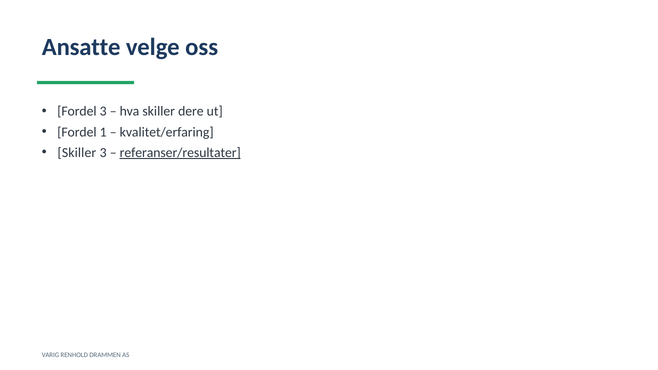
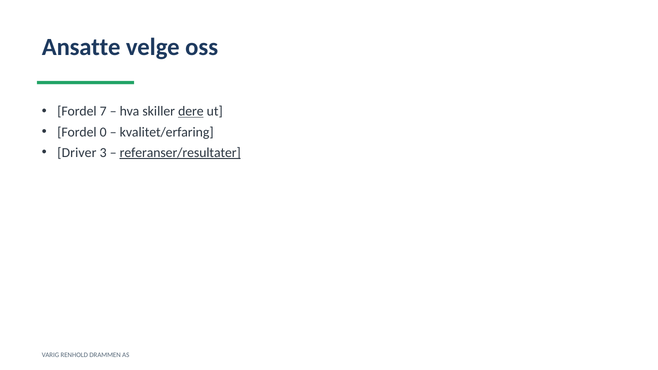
Fordel 3: 3 -> 7 (103, 111)
dere underline: none -> present (191, 111)
1: 1 -> 0 (103, 132)
Skiller: Skiller -> Driver (77, 153)
